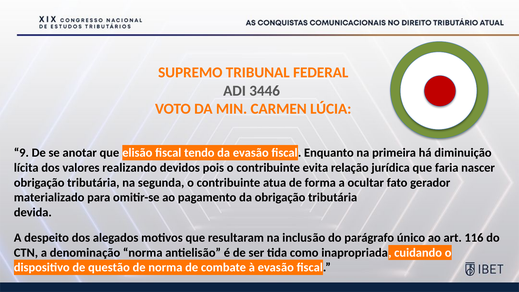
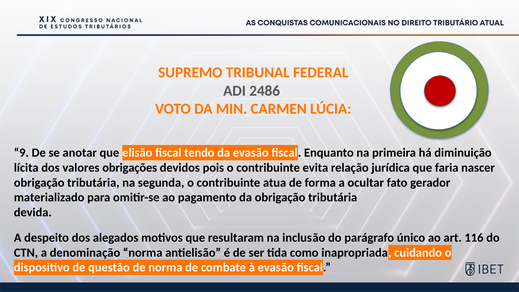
3446: 3446 -> 2486 (265, 91)
realizando: realizando -> obrigações (130, 168)
